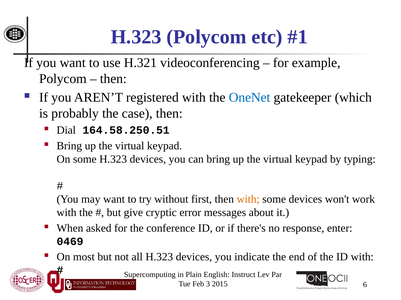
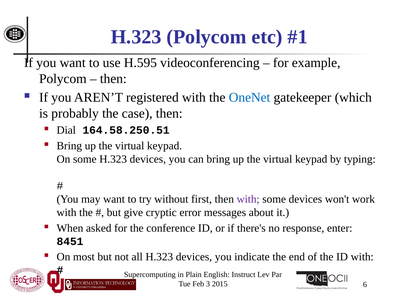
H.321: H.321 -> H.595 (140, 63)
with colour: orange -> purple (248, 200)
0469: 0469 -> 8451 (70, 242)
